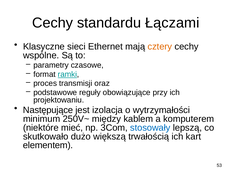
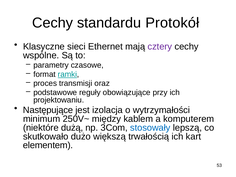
Łączami: Łączami -> Protokół (172, 23)
cztery colour: orange -> purple (160, 47)
mieć: mieć -> dużą (72, 128)
